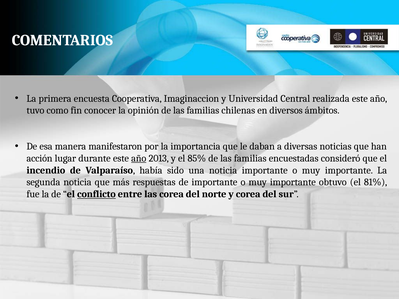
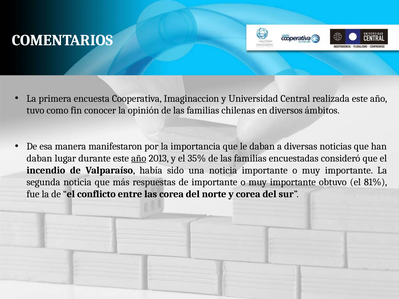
acción: acción -> daban (39, 158)
85%: 85% -> 35% (197, 158)
conflicto underline: present -> none (96, 194)
